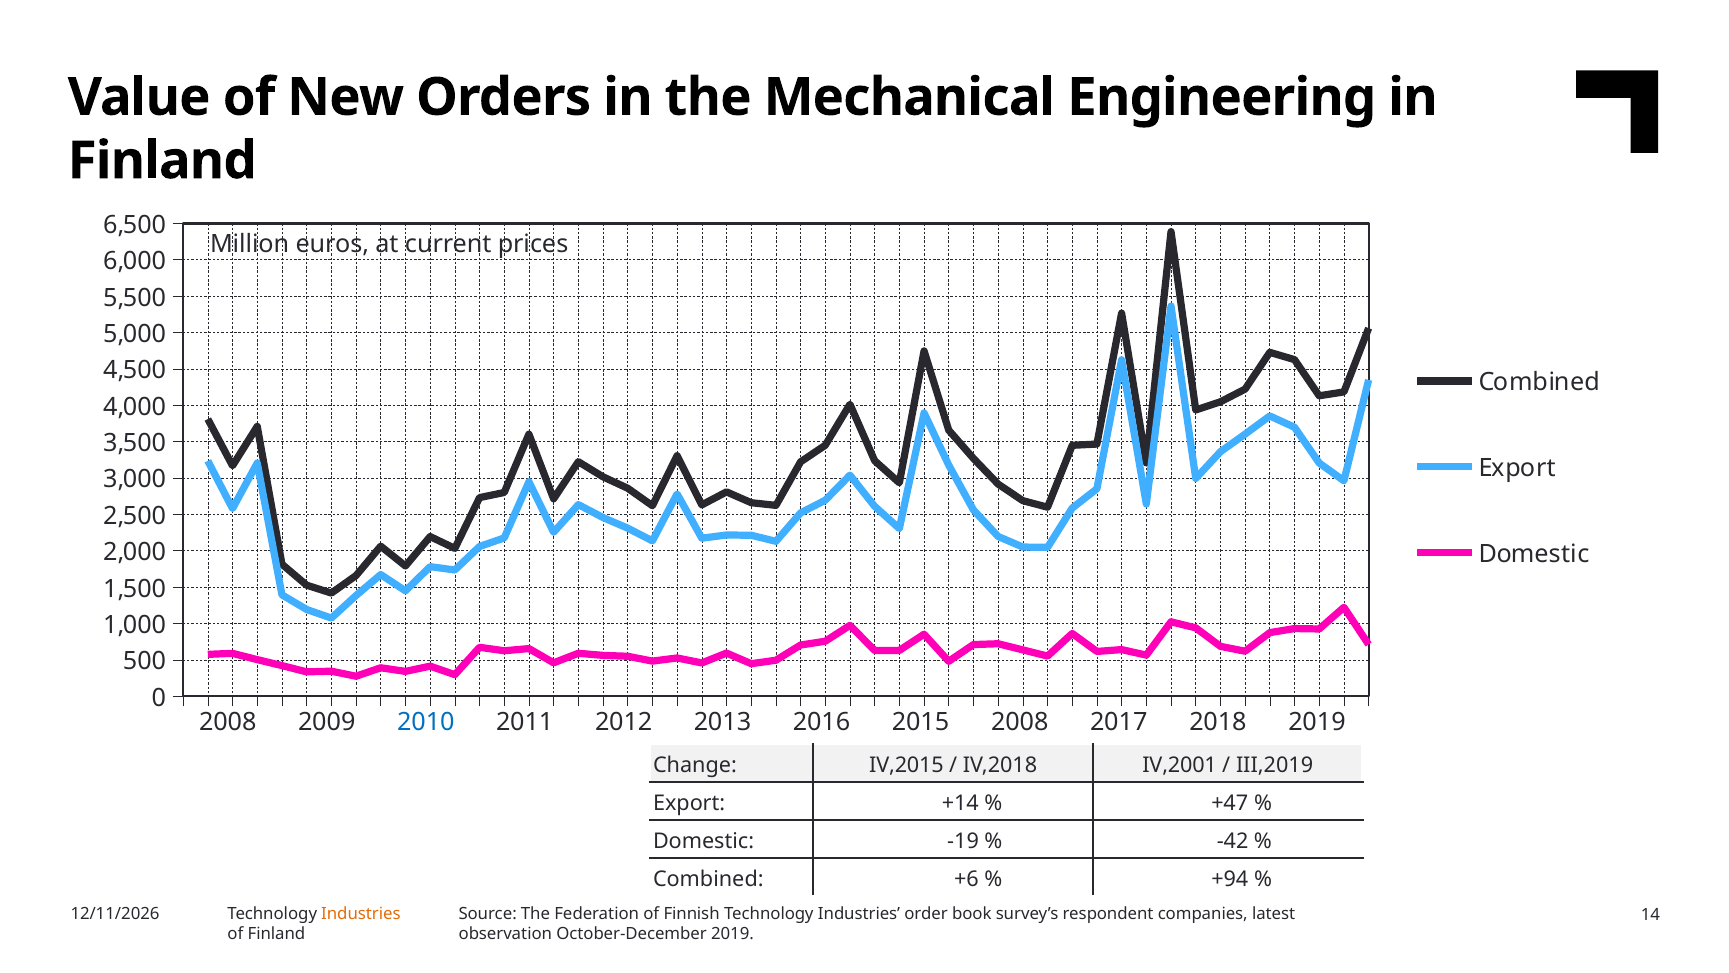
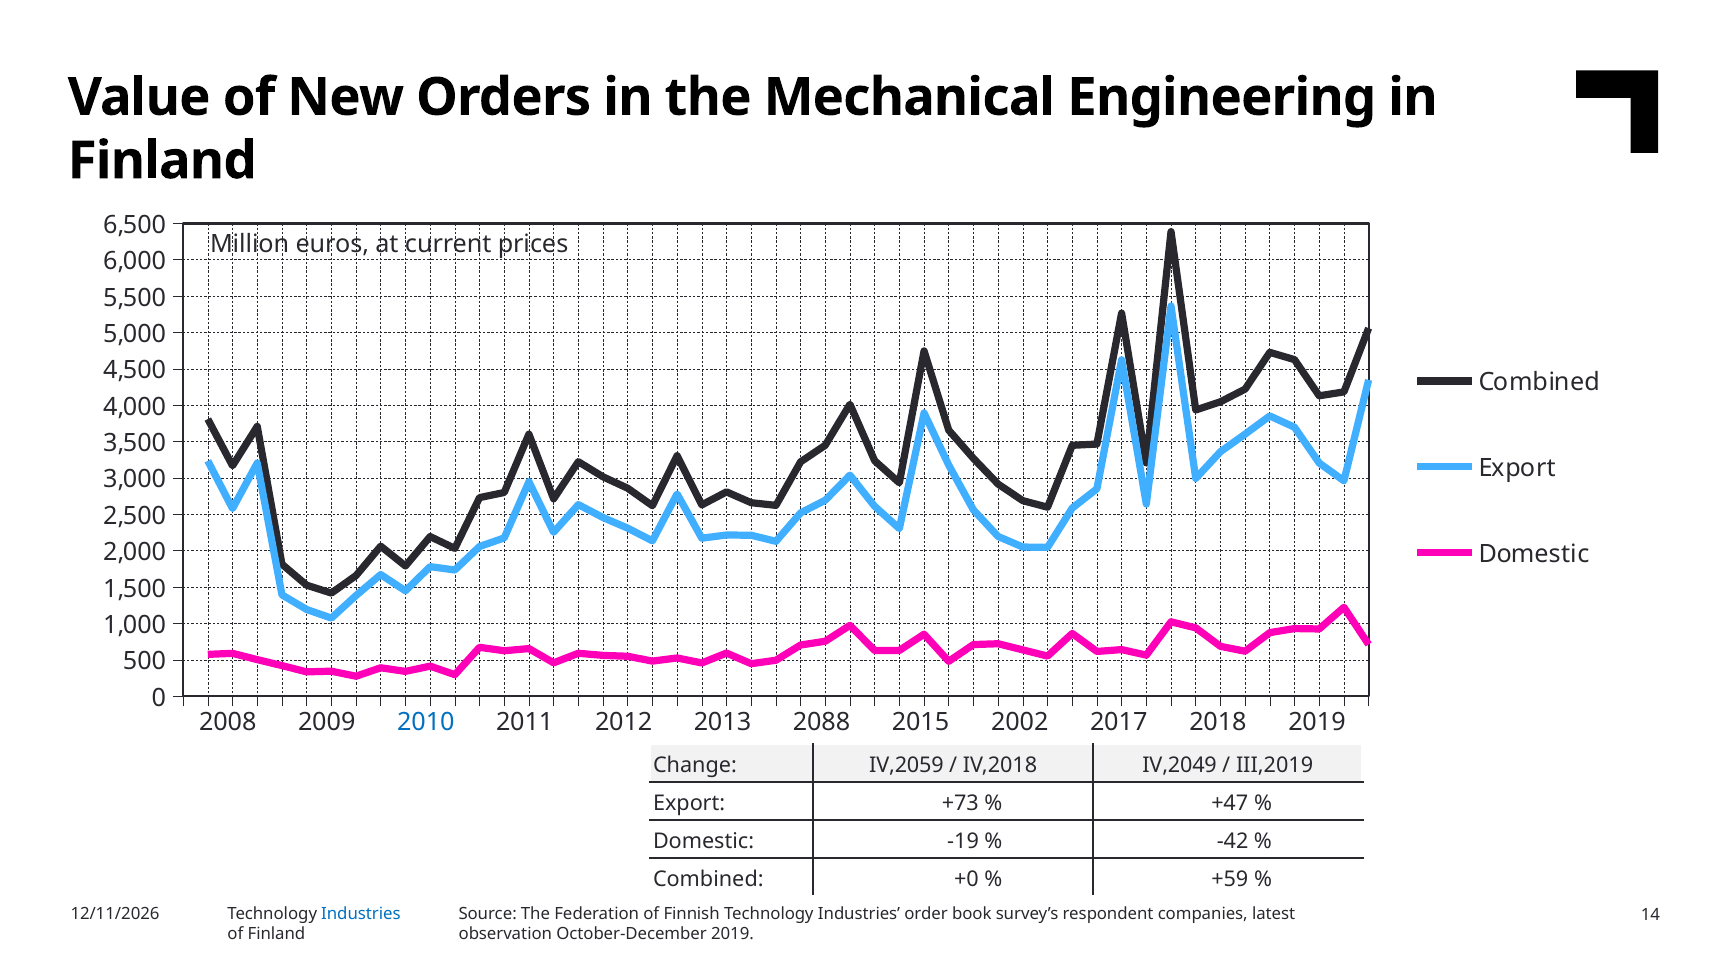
2016: 2016 -> 2088 (822, 722)
2015 2008: 2008 -> 2002 (1020, 722)
IV,2015: IV,2015 -> IV,2059 (906, 766)
IV,2001: IV,2001 -> IV,2049 (1180, 766)
+14: +14 -> +73 (960, 804)
+6: +6 -> +0 (966, 879)
+94: +94 -> +59 (1230, 879)
Industries colour: orange -> blue (361, 914)
